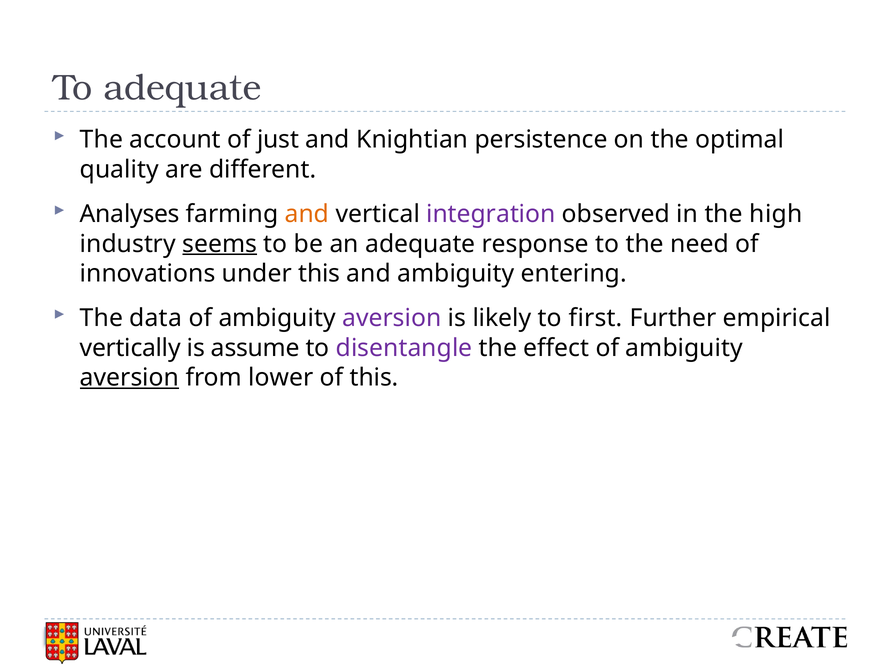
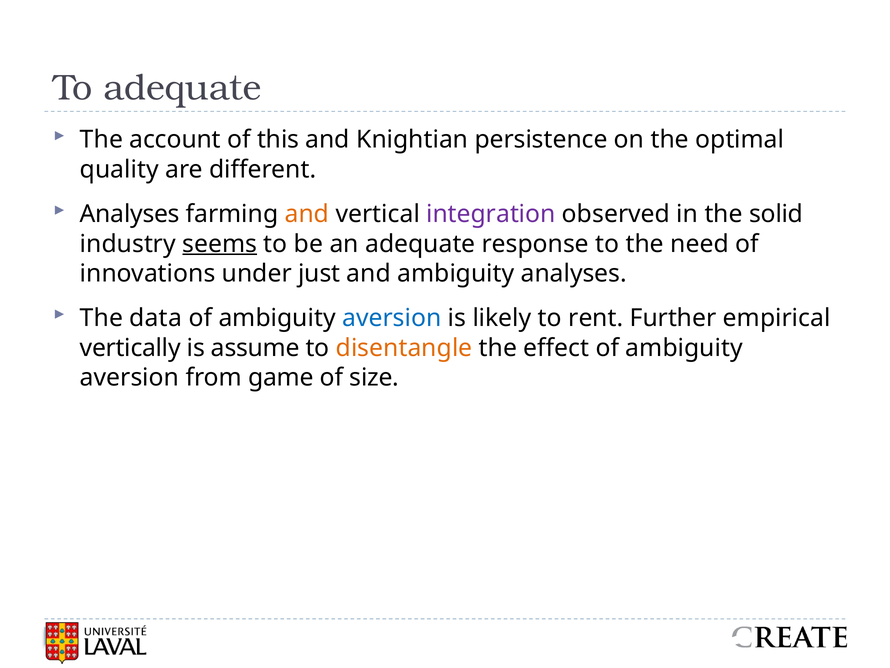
just: just -> this (278, 140)
high: high -> solid (776, 214)
under this: this -> just (319, 273)
ambiguity entering: entering -> analyses (574, 273)
aversion colour: purple -> blue (392, 318)
first: first -> rent (596, 318)
disentangle colour: purple -> orange (404, 348)
aversion underline: present -> none (130, 377)
lower: lower -> game (281, 377)
of this: this -> size (374, 377)
